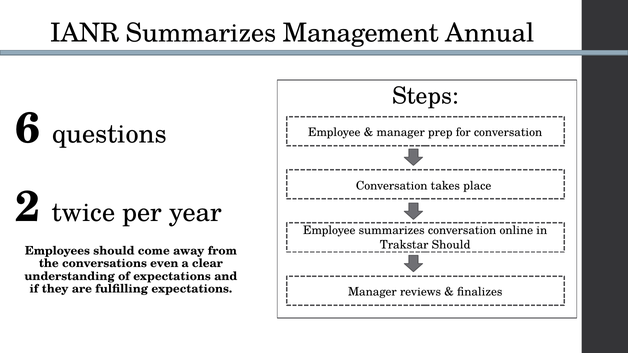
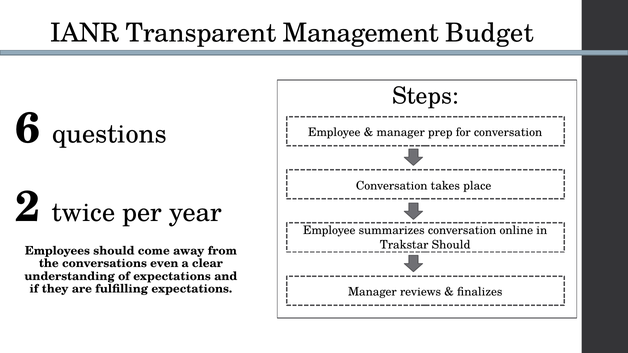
IANR Summarizes: Summarizes -> Transparent (201, 33)
Annual: Annual -> Budget (490, 33)
